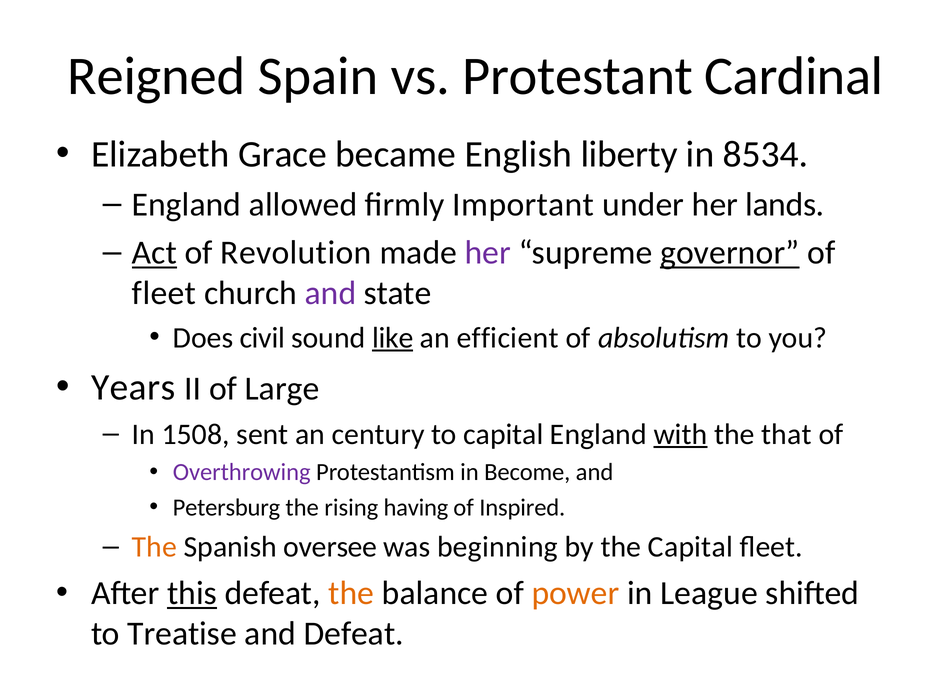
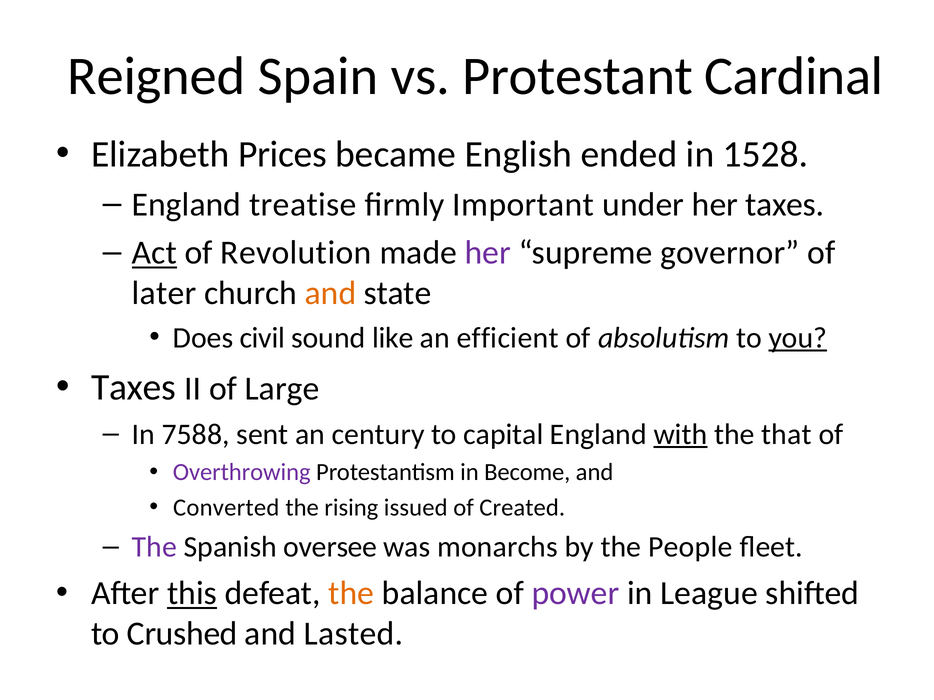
Grace: Grace -> Prices (282, 154)
liberty: liberty -> ended (629, 154)
8534: 8534 -> 1528 (766, 154)
allowed: allowed -> treatise (303, 205)
her lands: lands -> taxes (785, 205)
governor underline: present -> none (730, 253)
fleet: fleet -> later (164, 293)
and colour: purple -> orange (330, 293)
like underline: present -> none (393, 338)
you underline: none -> present (798, 338)
Years: Years -> Taxes (134, 388)
1508: 1508 -> 7588 (196, 435)
Petersburg: Petersburg -> Converted (226, 508)
having: having -> issued (416, 508)
Inspired: Inspired -> Created (522, 508)
The colour: orange -> purple (154, 548)
beginning: beginning -> monarchs (498, 548)
the Capital: Capital -> People (690, 548)
power colour: orange -> purple (576, 594)
Treatise: Treatise -> Crushed (182, 634)
and Defeat: Defeat -> Lasted (354, 634)
